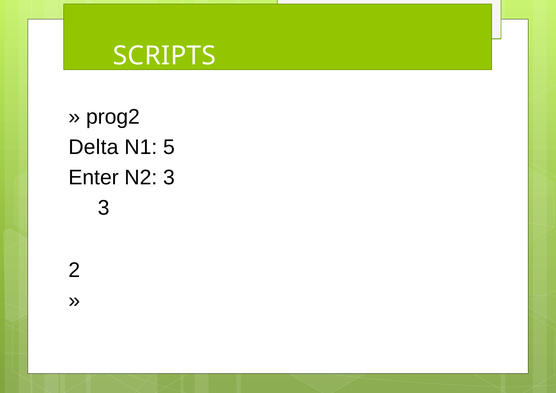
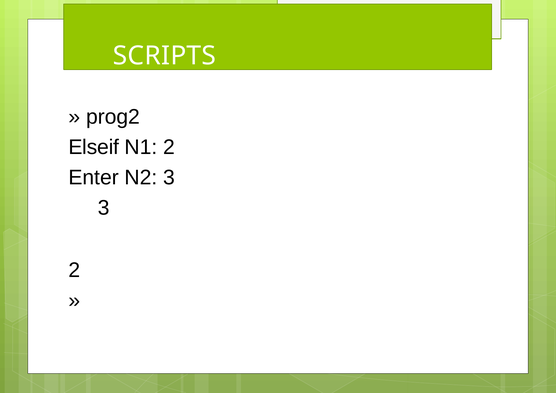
Delta: Delta -> Elseif (94, 147)
N1 5: 5 -> 2 (169, 147)
